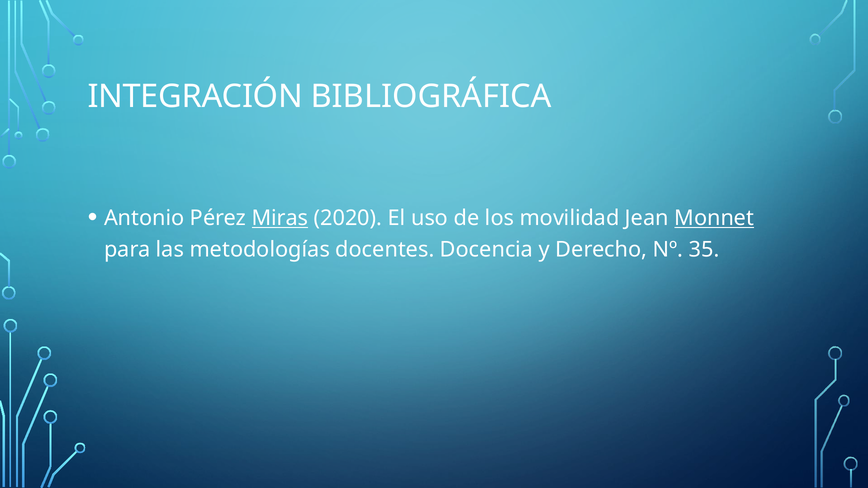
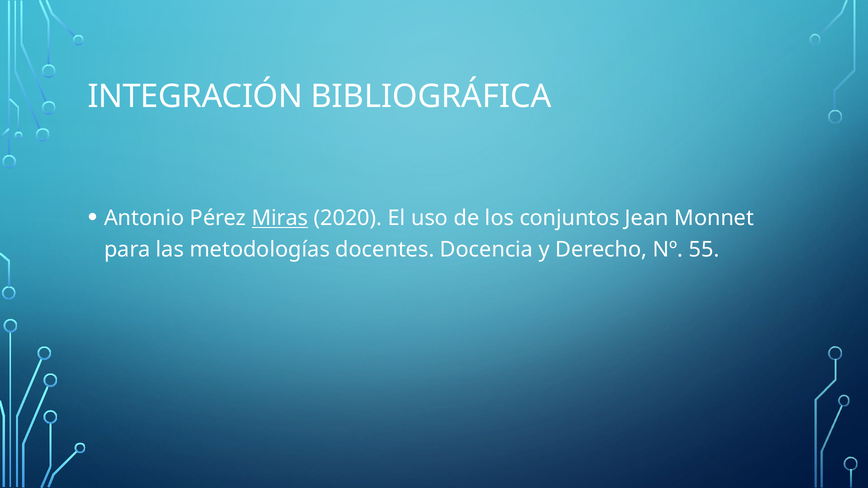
movilidad: movilidad -> conjuntos (570, 218)
Monnet underline: present -> none (714, 218)
35: 35 -> 55 (704, 249)
